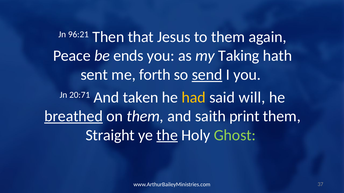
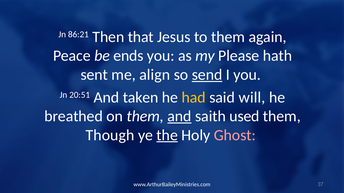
96:21: 96:21 -> 86:21 (78, 35)
Taking: Taking -> Please (239, 56)
forth: forth -> align (155, 75)
20:71: 20:71 -> 20:51 (80, 95)
breathed underline: present -> none (74, 117)
and underline: none -> present (179, 117)
print: print -> used (244, 117)
Straight: Straight -> Though (110, 135)
Ghost colour: light green -> pink (235, 135)
